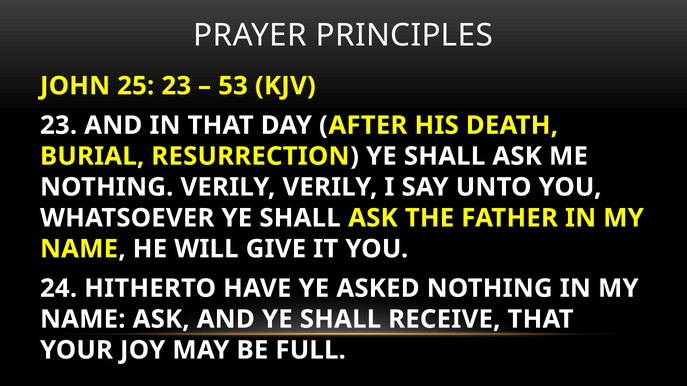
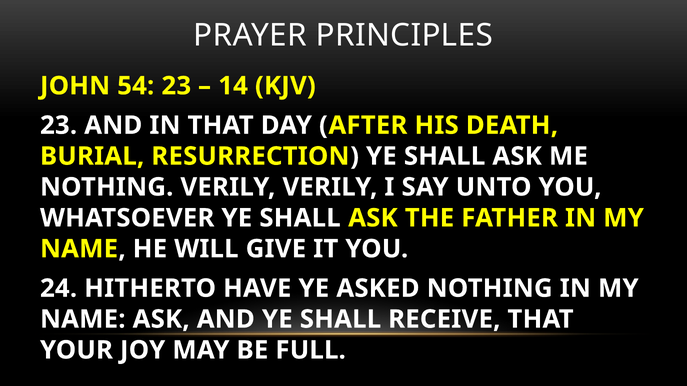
25: 25 -> 54 (136, 86)
53: 53 -> 14 (233, 86)
